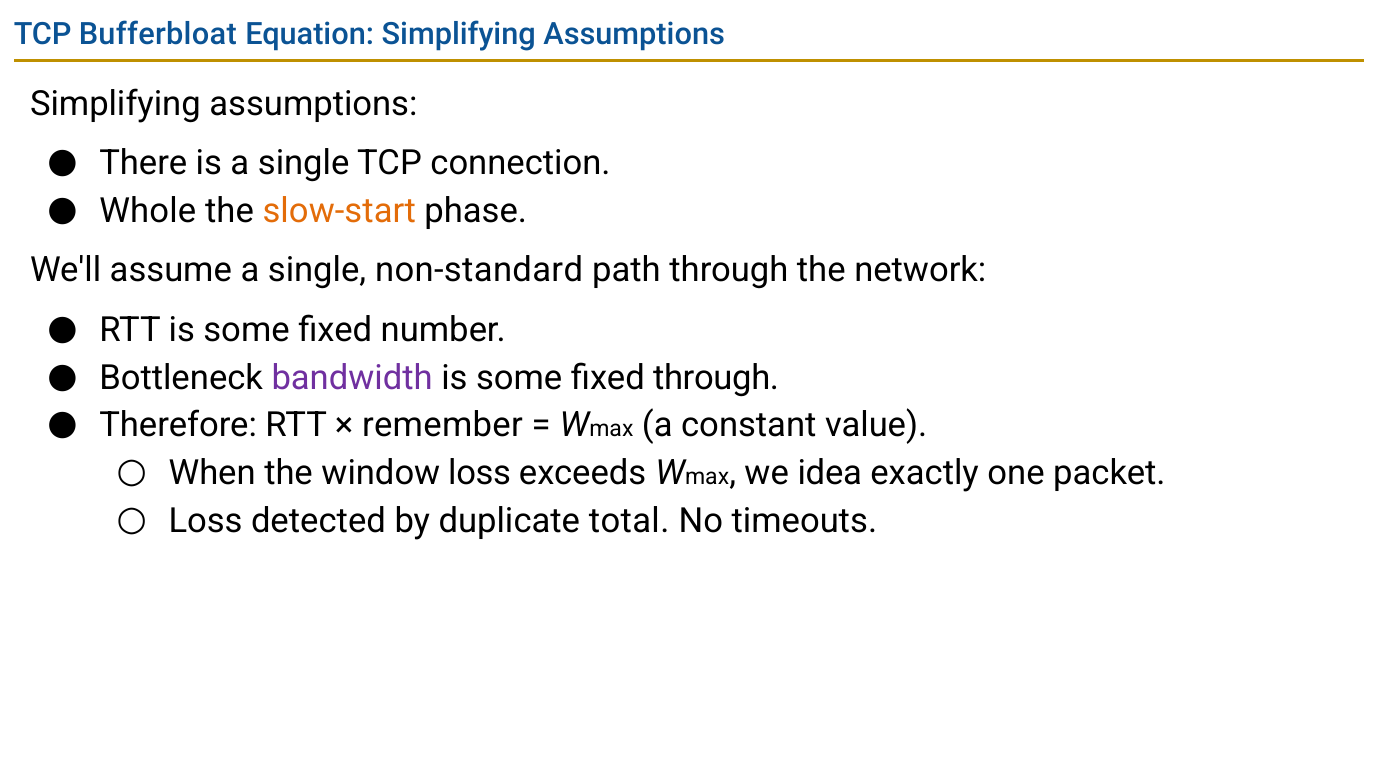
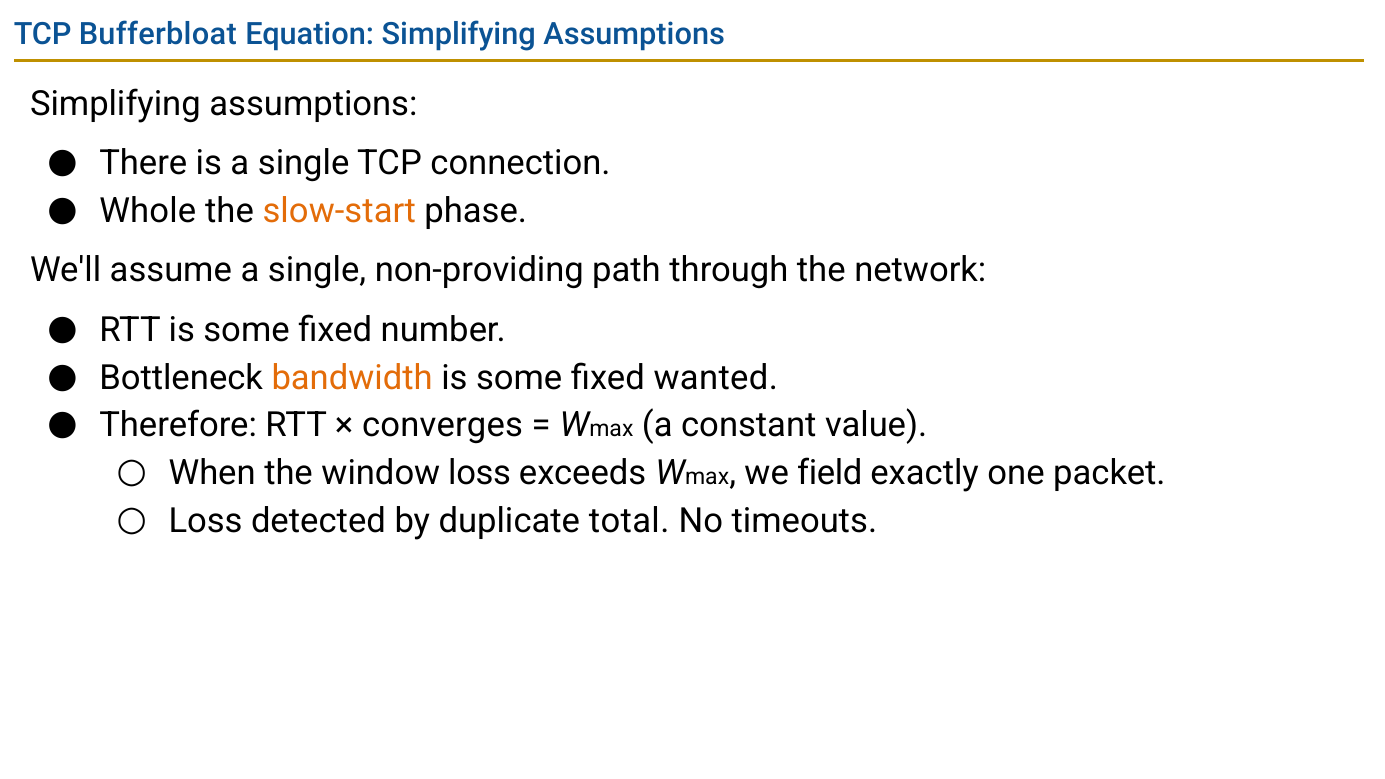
non-standard: non-standard -> non-providing (479, 271)
bandwidth colour: purple -> orange (352, 378)
fixed through: through -> wanted (716, 378)
remember: remember -> converges (442, 425)
idea: idea -> field (830, 473)
